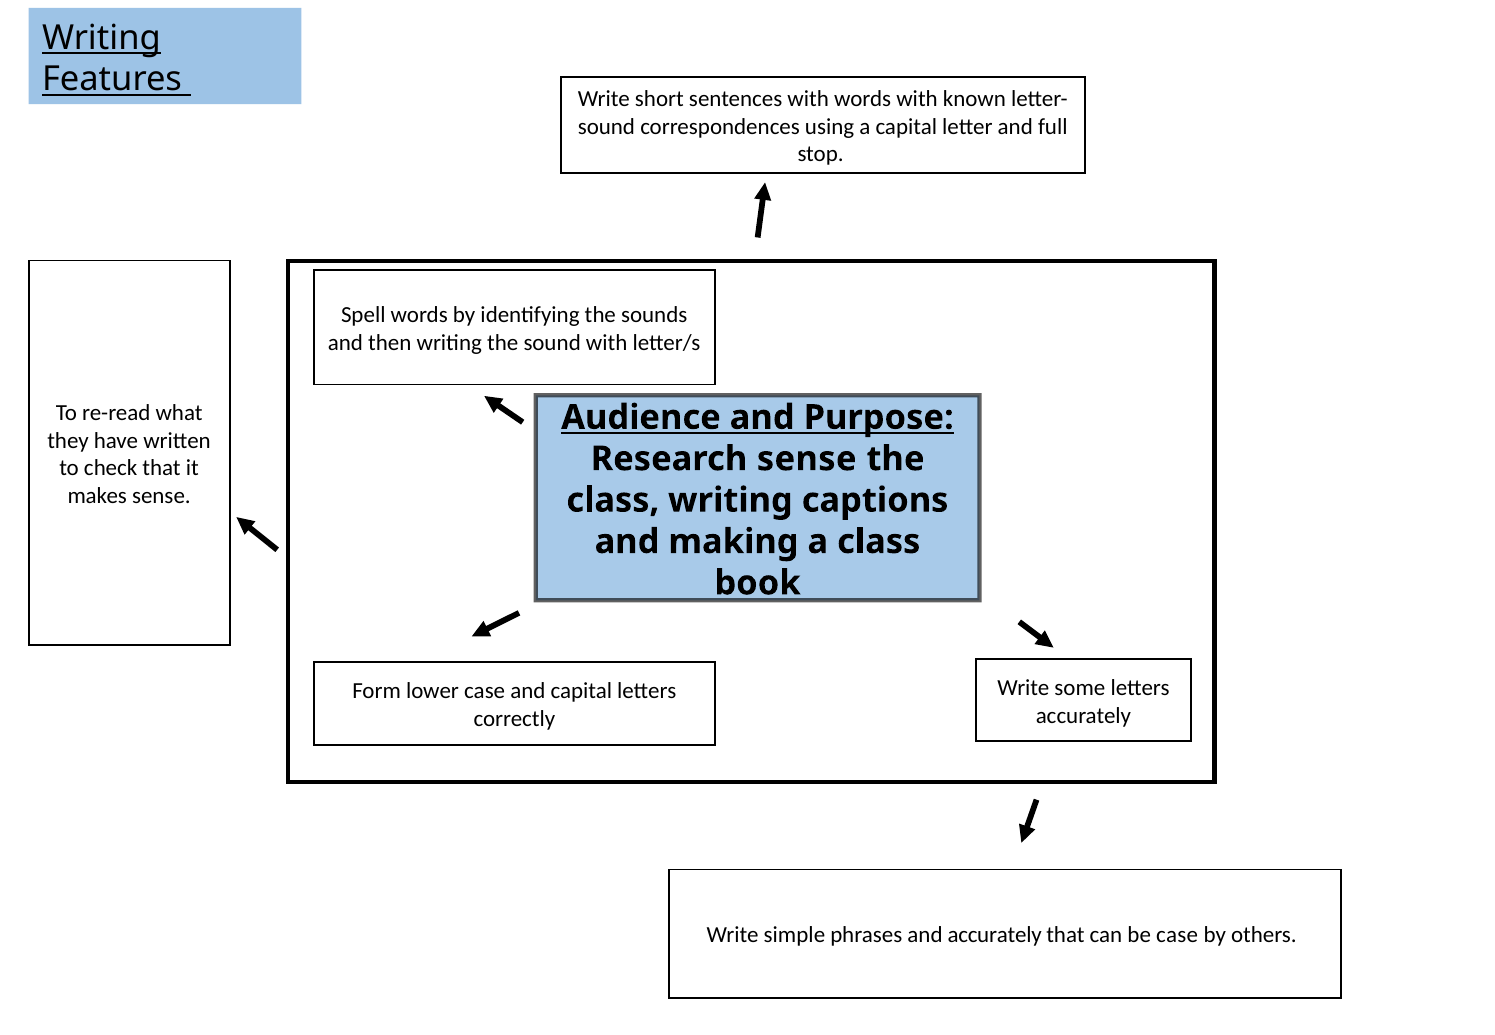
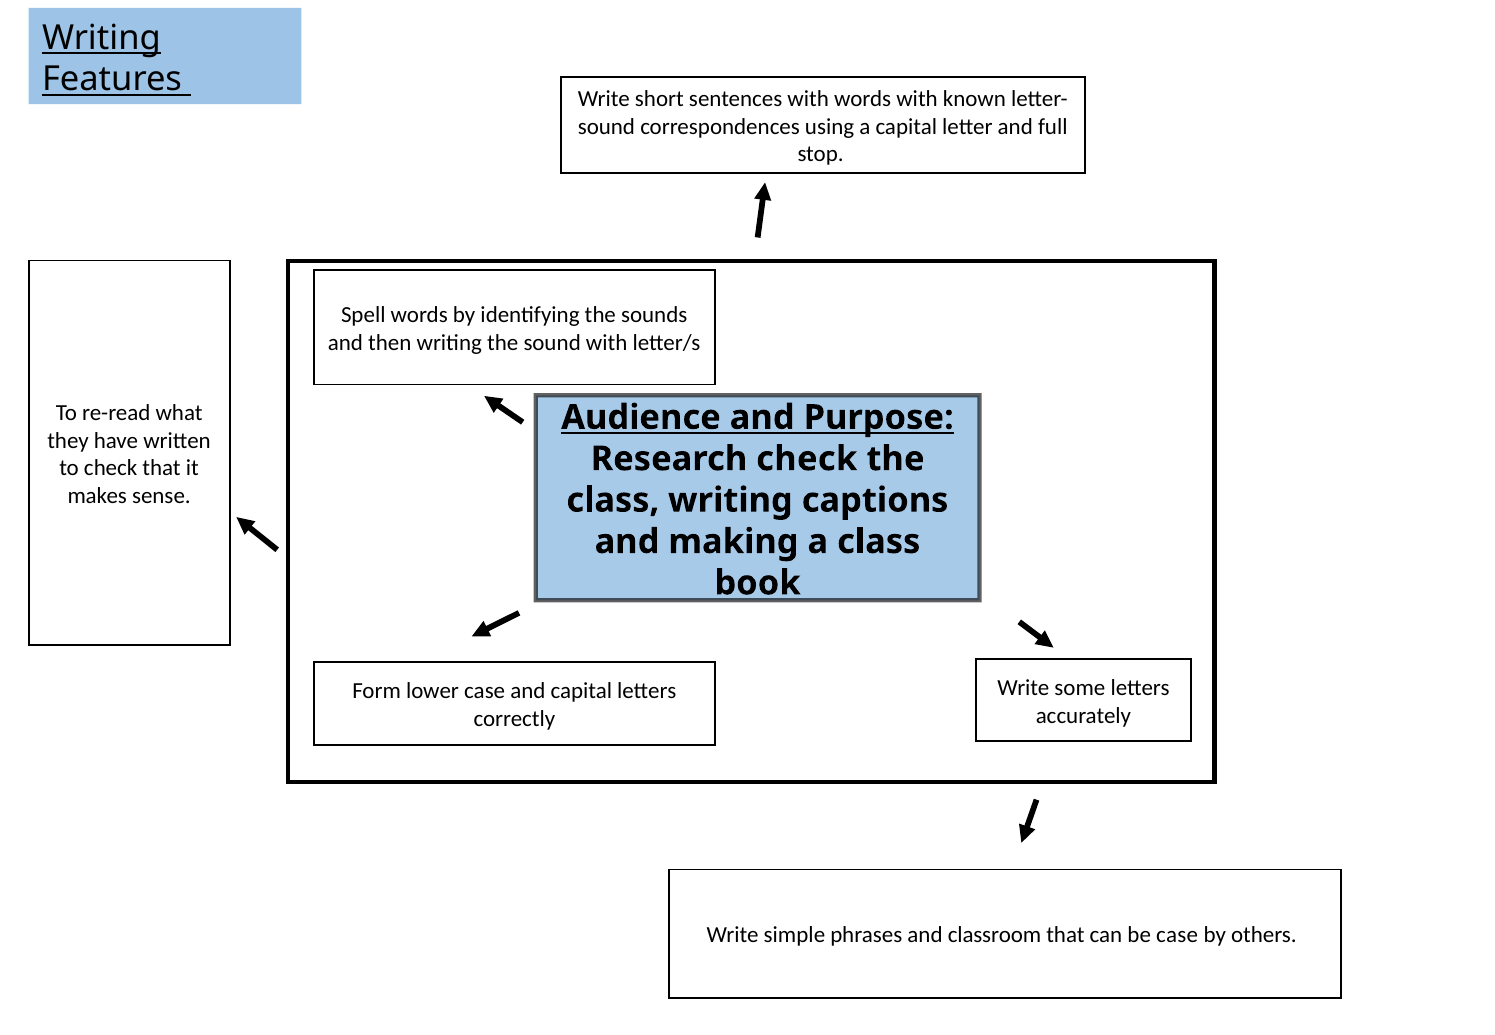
Research sense: sense -> check (807, 459)
and accurately: accurately -> classroom (995, 935)
